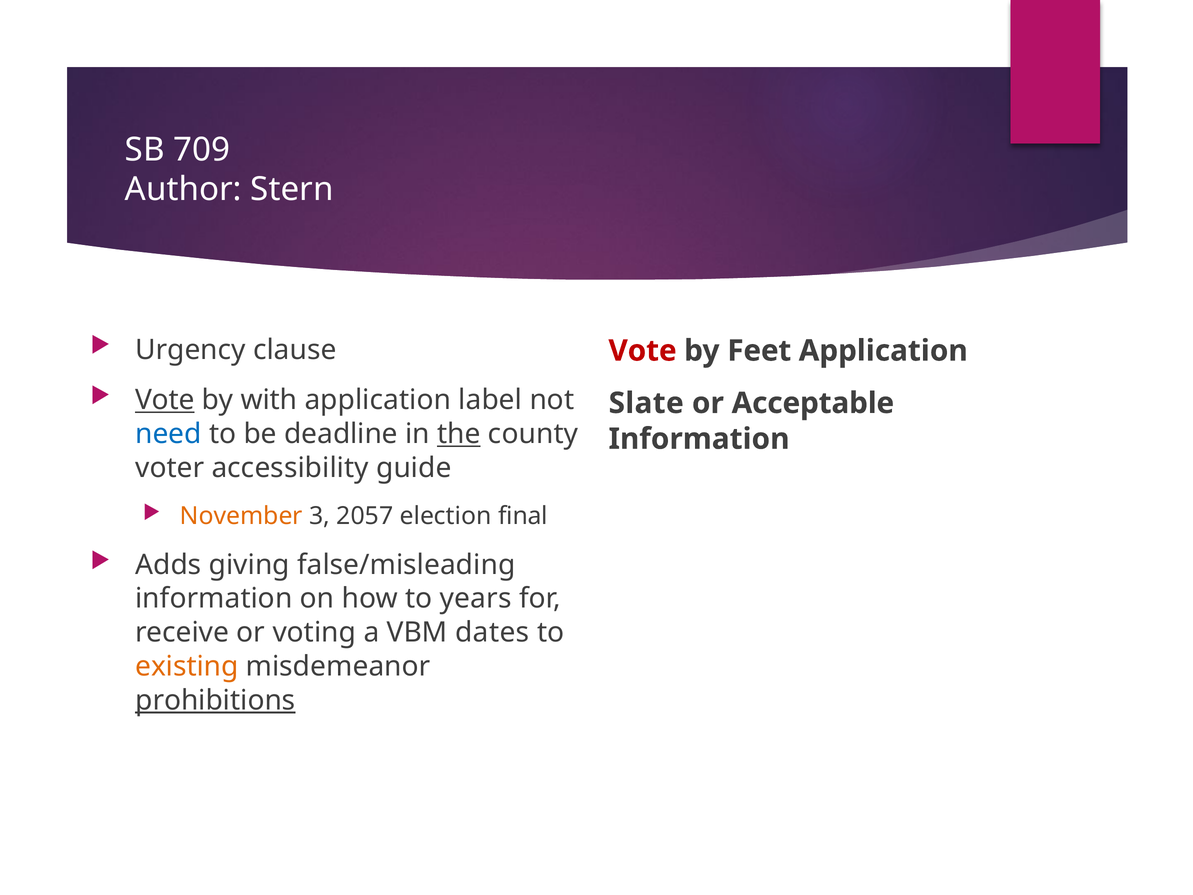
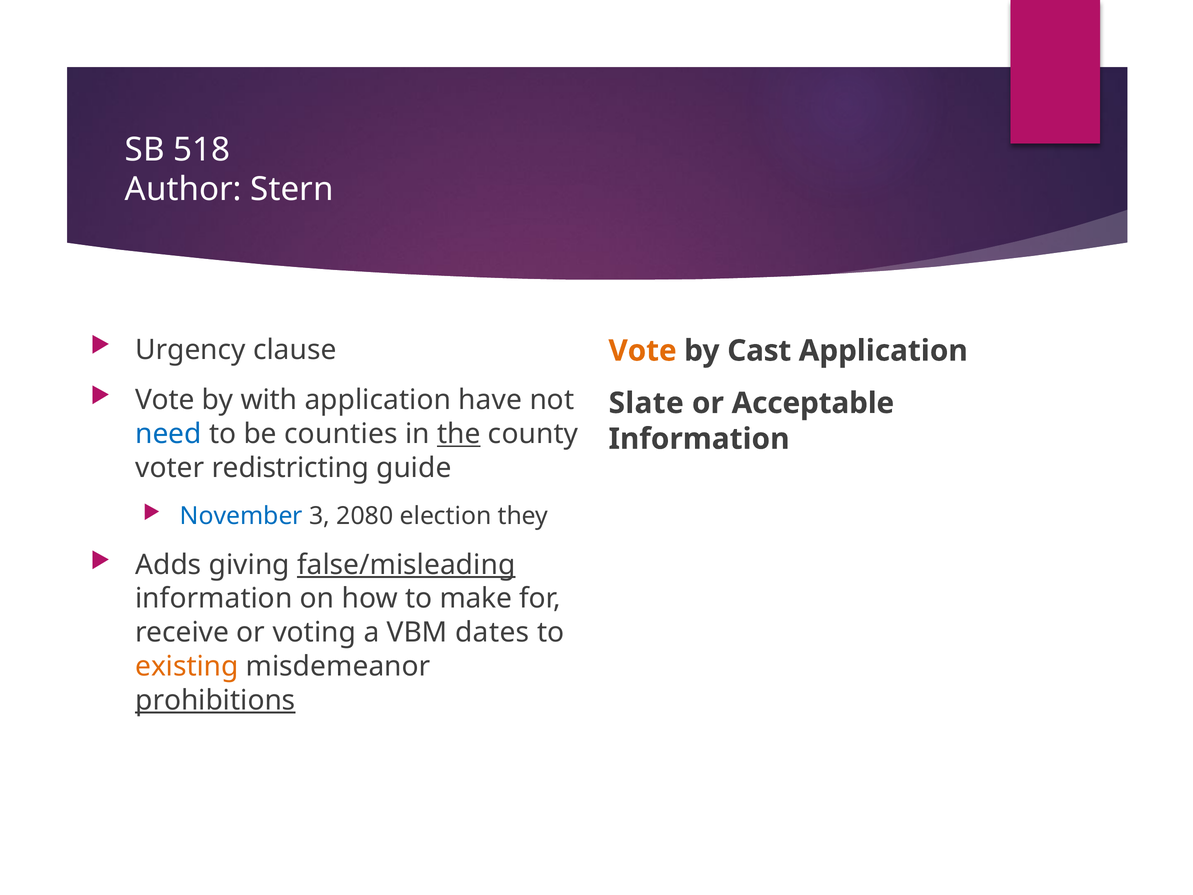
709: 709 -> 518 (202, 150)
Vote colour: red -> orange (643, 351)
Feet: Feet -> Cast (759, 351)
Vote underline: present -> none (165, 400)
label: label -> have (490, 400)
deadline: deadline -> counties (341, 434)
accessibility: accessibility -> redistricting (290, 468)
November colour: orange -> blue (241, 516)
2057: 2057 -> 2080 (365, 516)
final: final -> they (523, 516)
false/misleading underline: none -> present (406, 565)
years: years -> make (476, 599)
